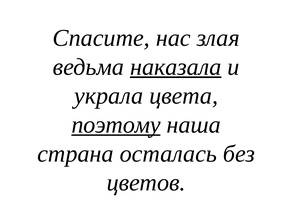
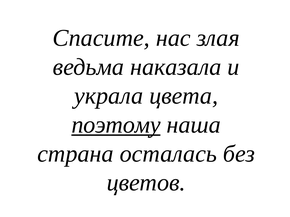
наказала underline: present -> none (176, 67)
